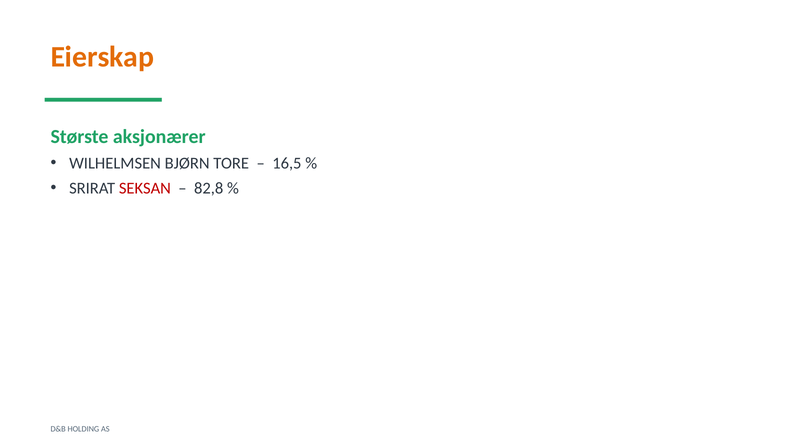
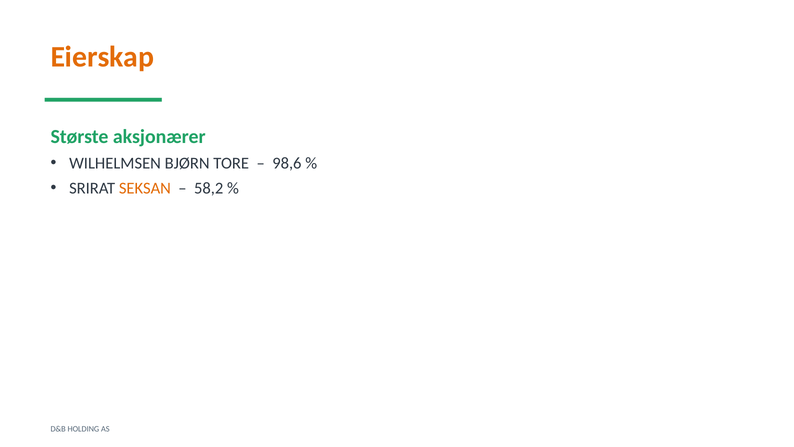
16,5: 16,5 -> 98,6 (287, 163)
SEKSAN colour: red -> orange (145, 188)
82,8: 82,8 -> 58,2 (209, 188)
